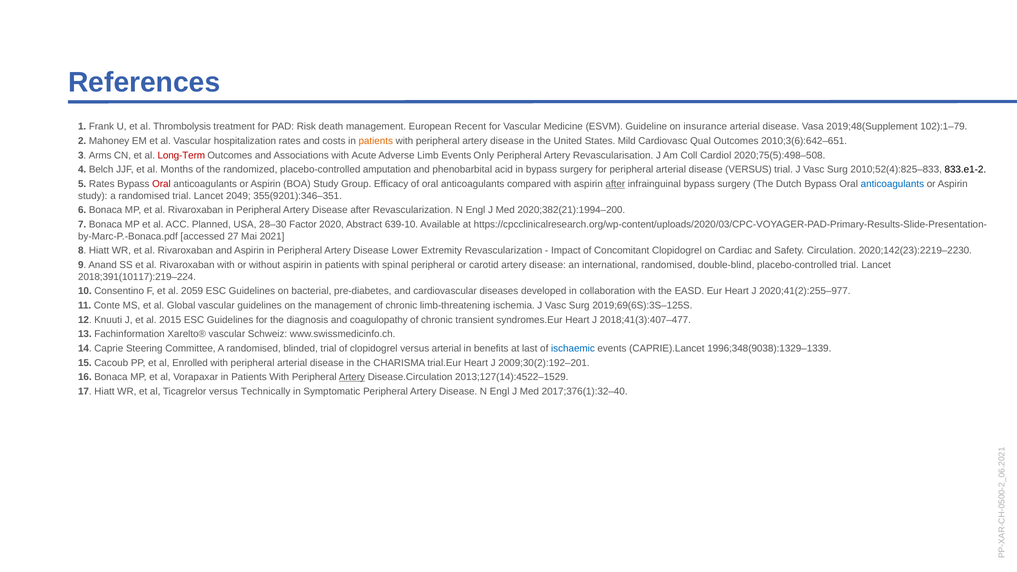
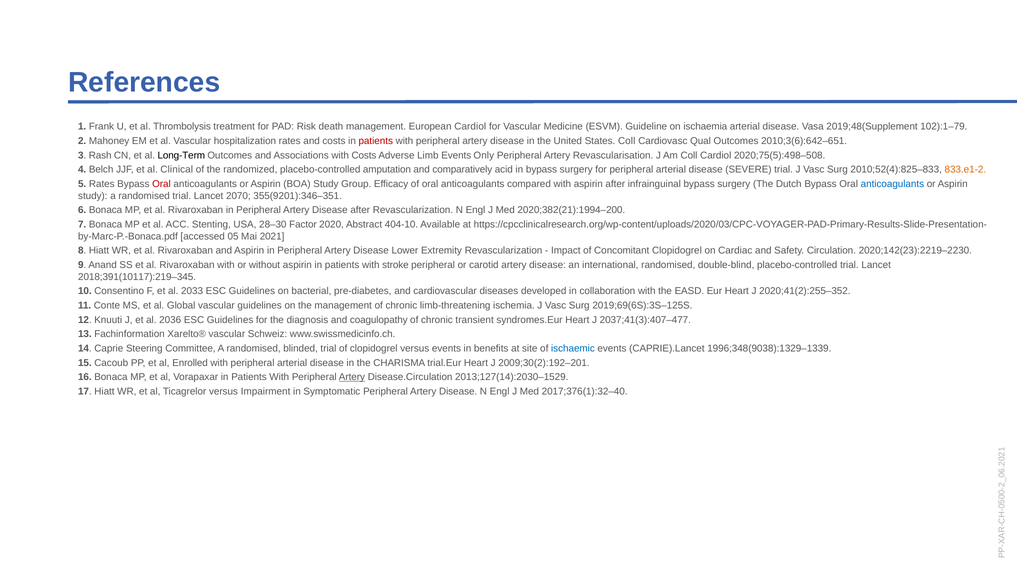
European Recent: Recent -> Cardiol (470, 127)
insurance: insurance -> ischaemia (705, 127)
patients colour: orange -> red (376, 141)
States Mild: Mild -> Coll (627, 141)
Arms: Arms -> Rash (100, 155)
Long-Term colour: red -> black (181, 155)
with Acute: Acute -> Costs (364, 155)
Months: Months -> Clinical (177, 170)
phenobarbital: phenobarbital -> comparatively (462, 170)
disease VERSUS: VERSUS -> SEVERE (748, 170)
833.e1-2 colour: black -> orange (965, 170)
after underline: present -> none (615, 184)
2049: 2049 -> 2070 (238, 196)
Planned: Planned -> Stenting (211, 224)
639-10: 639-10 -> 404-10 (401, 224)
27: 27 -> 05 (233, 236)
spinal: spinal -> stroke (395, 265)
2018;391(10117):219–224: 2018;391(10117):219–224 -> 2018;391(10117):219–345 (137, 277)
2059: 2059 -> 2033 (192, 291)
2020;41(2):255–977: 2020;41(2):255–977 -> 2020;41(2):255–352 (805, 291)
2015: 2015 -> 2036 (170, 320)
2018;41(3):407–477: 2018;41(3):407–477 -> 2037;41(3):407–477 (645, 320)
versus arterial: arterial -> events (446, 349)
last: last -> site (530, 349)
2013;127(14):4522–1529: 2013;127(14):4522–1529 -> 2013;127(14):2030–1529 (512, 377)
Technically: Technically -> Impairment (266, 392)
